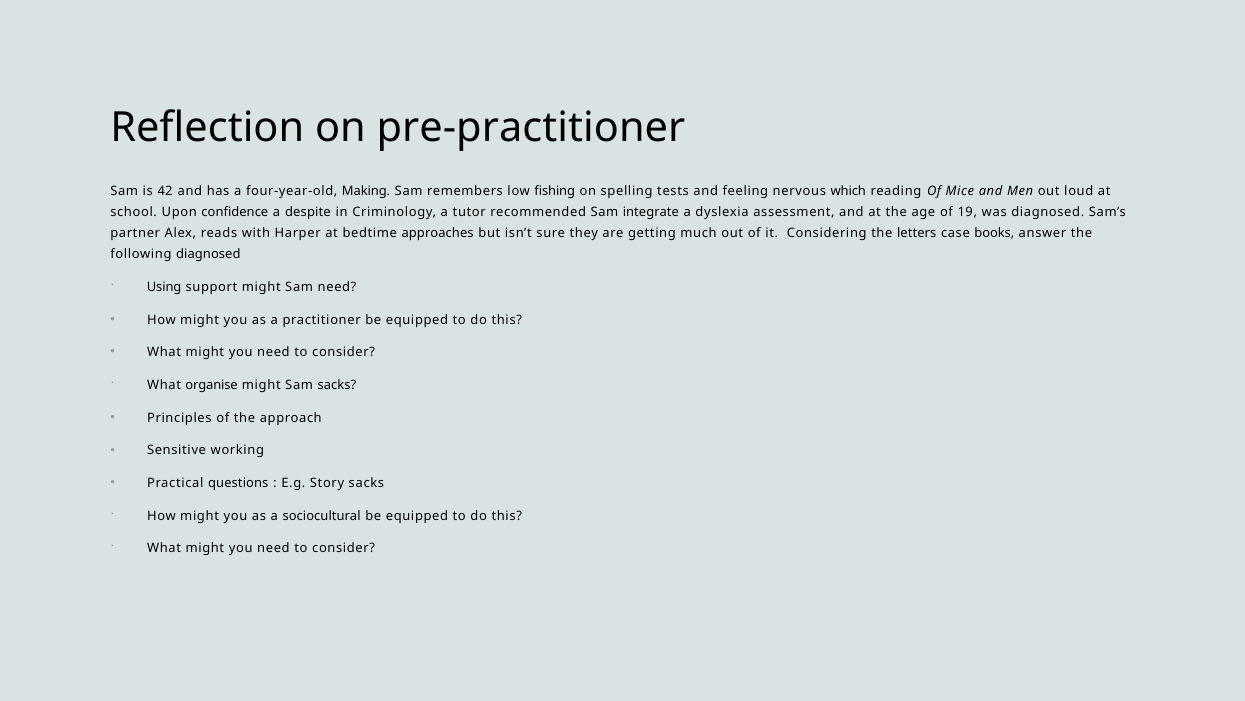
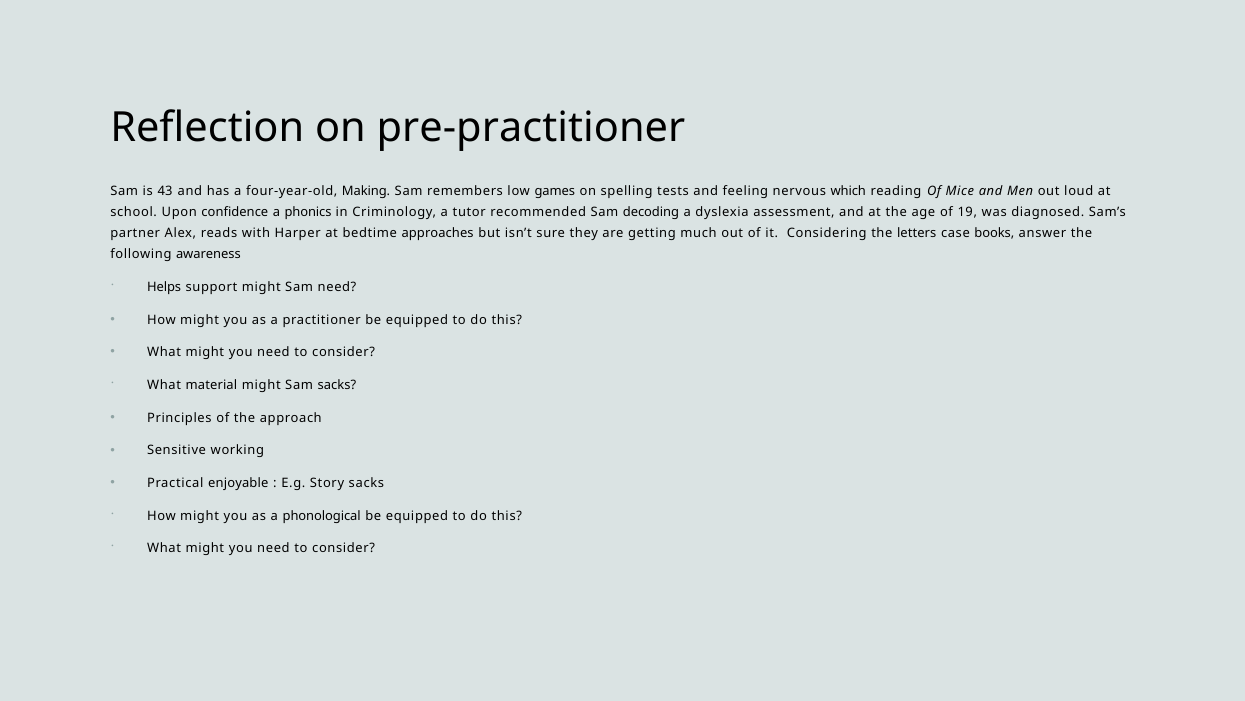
42: 42 -> 43 (165, 191)
fishing: fishing -> games (555, 191)
despite: despite -> phonics (308, 212)
integrate: integrate -> decoding (651, 212)
following diagnosed: diagnosed -> awareness (208, 254)
Using: Using -> Helps (164, 287)
organise: organise -> material (211, 385)
questions: questions -> enjoyable (238, 483)
sociocultural: sociocultural -> phonological (322, 515)
